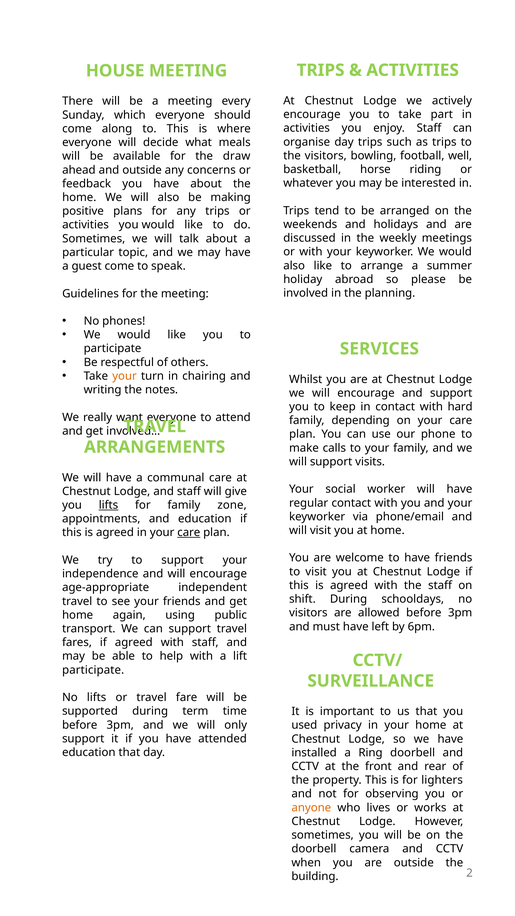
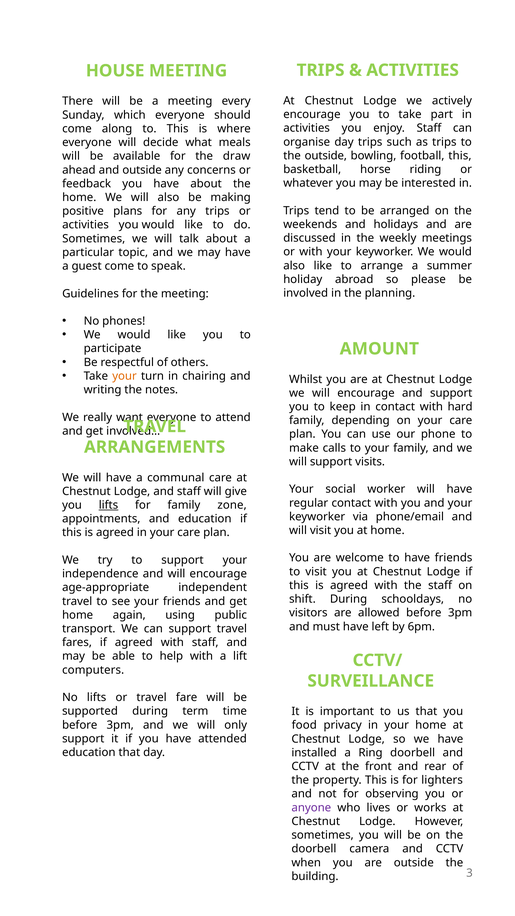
the visitors: visitors -> outside (326, 156)
football well: well -> this (460, 156)
SERVICES: SERVICES -> AMOUNT (379, 349)
care underline: present -> none (189, 532)
participate: participate -> computers (93, 670)
used: used -> food (304, 725)
anyone colour: orange -> purple (311, 807)
2: 2 -> 3 (469, 873)
